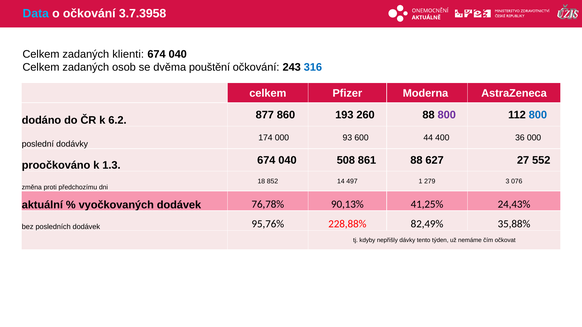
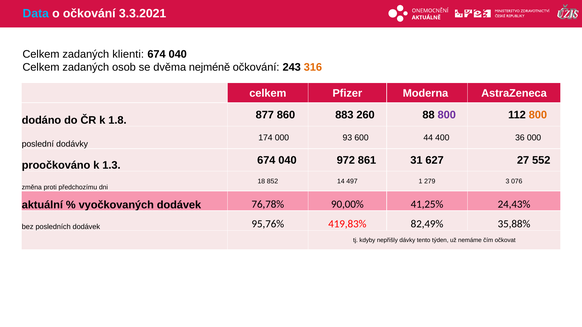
3.7.3958: 3.7.3958 -> 3.3.2021 (143, 14)
pouštění: pouštění -> nejméně (209, 67)
316 colour: blue -> orange (313, 67)
6.2: 6.2 -> 1.8 (117, 120)
193: 193 -> 883 (344, 115)
800 colour: blue -> orange (538, 115)
508: 508 -> 972 (346, 160)
861 88: 88 -> 31 (416, 160)
90,13%: 90,13% -> 90,00% (347, 204)
228,88%: 228,88% -> 419,83% (347, 224)
